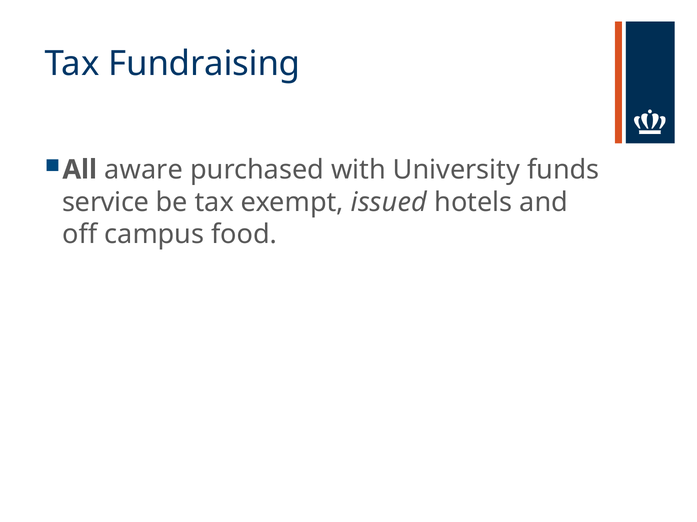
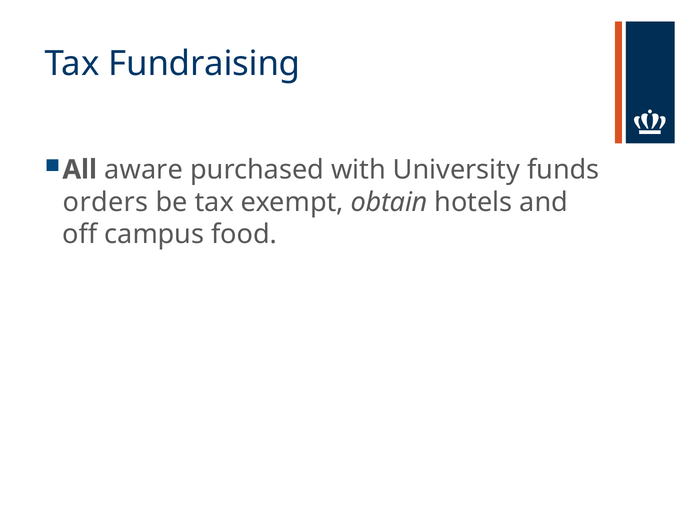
service: service -> orders (105, 202)
issued: issued -> obtain (389, 202)
